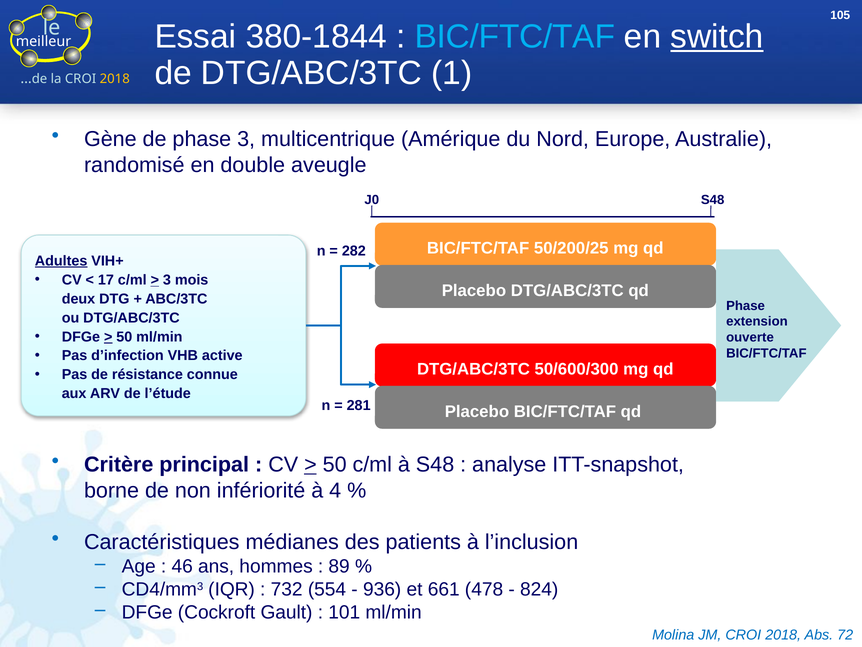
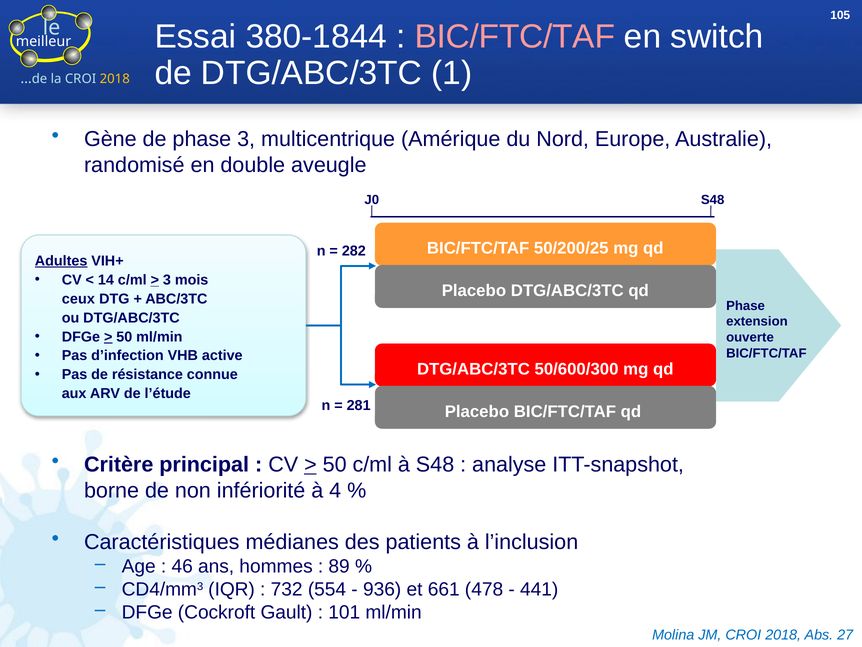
BIC/FTC/TAF colour: light blue -> pink (515, 37)
switch underline: present -> none (717, 37)
17: 17 -> 14 (106, 280)
deux: deux -> ceux (78, 299)
824: 824 -> 441 (539, 589)
72: 72 -> 27 (845, 634)
